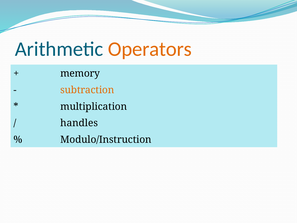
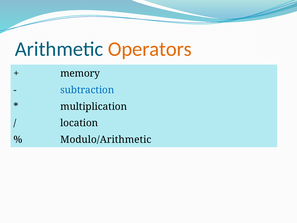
subtraction colour: orange -> blue (87, 90)
handles: handles -> location (79, 123)
Modulo/Instruction: Modulo/Instruction -> Modulo/Arithmetic (106, 139)
